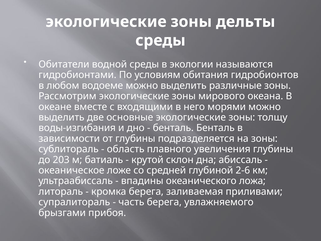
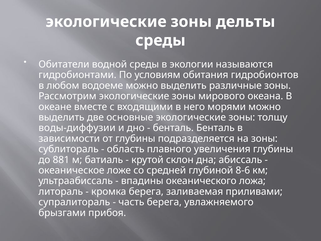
воды-изгибания: воды-изгибания -> воды-диффузии (77, 128)
203: 203 -> 881 (61, 160)
2-6: 2-6 -> 8-6 (243, 170)
